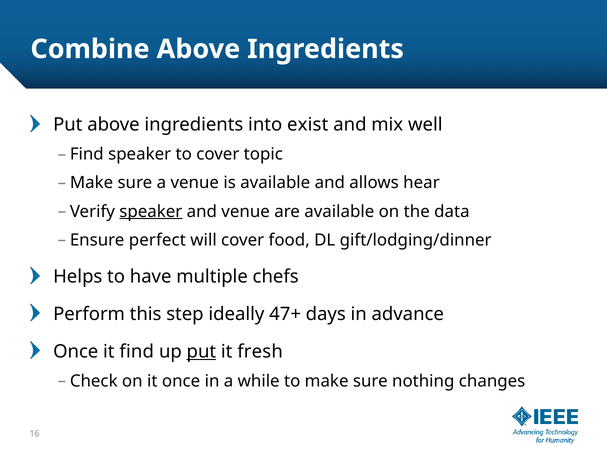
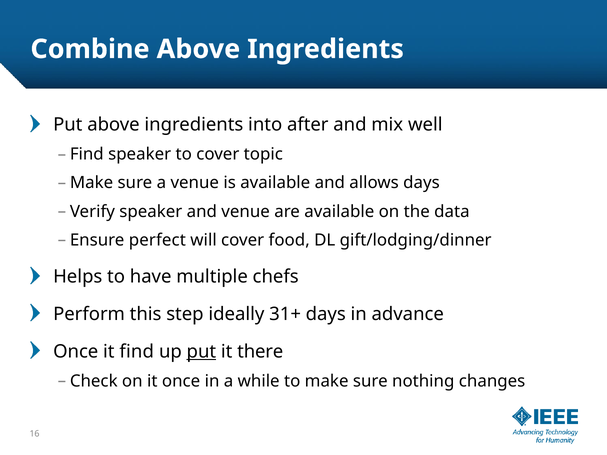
exist: exist -> after (308, 125)
allows hear: hear -> days (421, 183)
speaker underline: present -> none (151, 212)
47+: 47+ -> 31+ (285, 314)
fresh: fresh -> there (260, 352)
